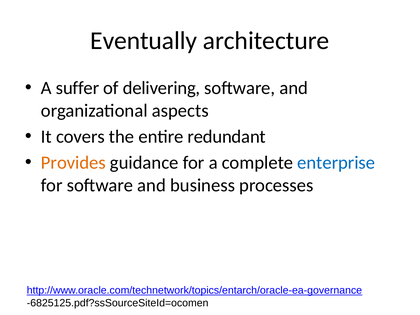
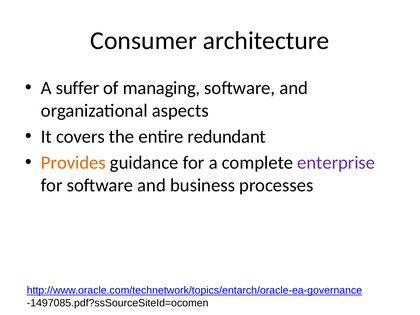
Eventually: Eventually -> Consumer (144, 41)
delivering: delivering -> managing (162, 88)
enterprise colour: blue -> purple (336, 163)
-6825125.pdf?ssSourceSiteId=ocomen: -6825125.pdf?ssSourceSiteId=ocomen -> -1497085.pdf?ssSourceSiteId=ocomen (118, 303)
